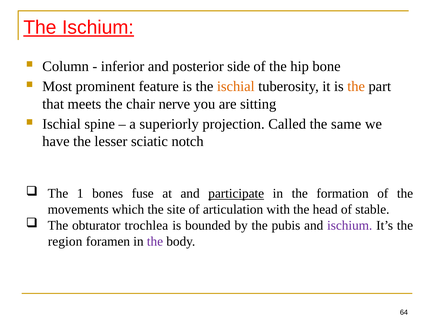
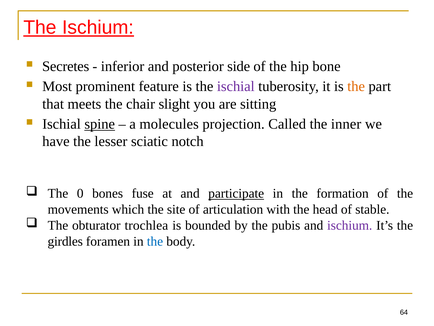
Column: Column -> Secretes (66, 66)
ischial colour: orange -> purple (236, 86)
nerve: nerve -> slight (174, 104)
spine underline: none -> present (100, 124)
superiorly: superiorly -> molecules (169, 124)
same: same -> inner (346, 124)
1: 1 -> 0 (80, 193)
region: region -> girdles (65, 241)
the colour: purple -> blue (155, 241)
